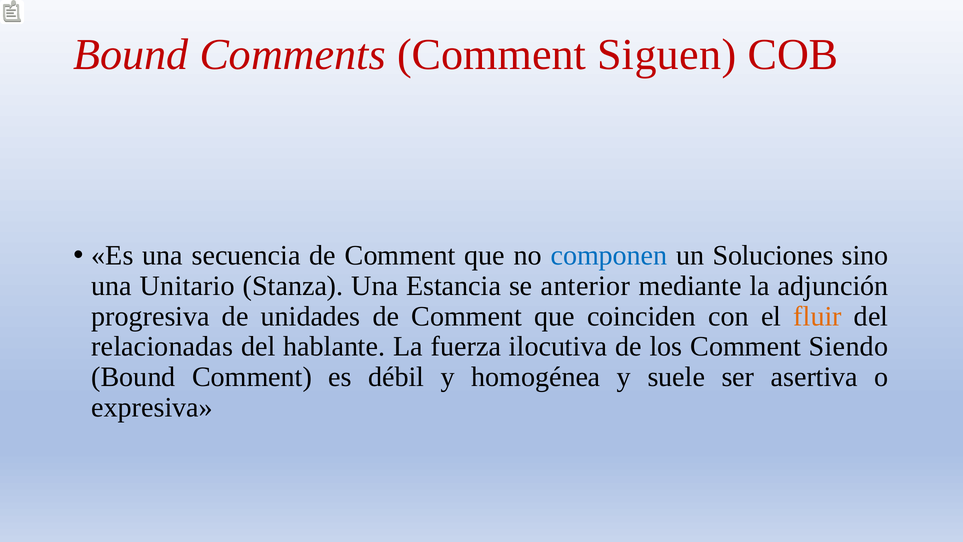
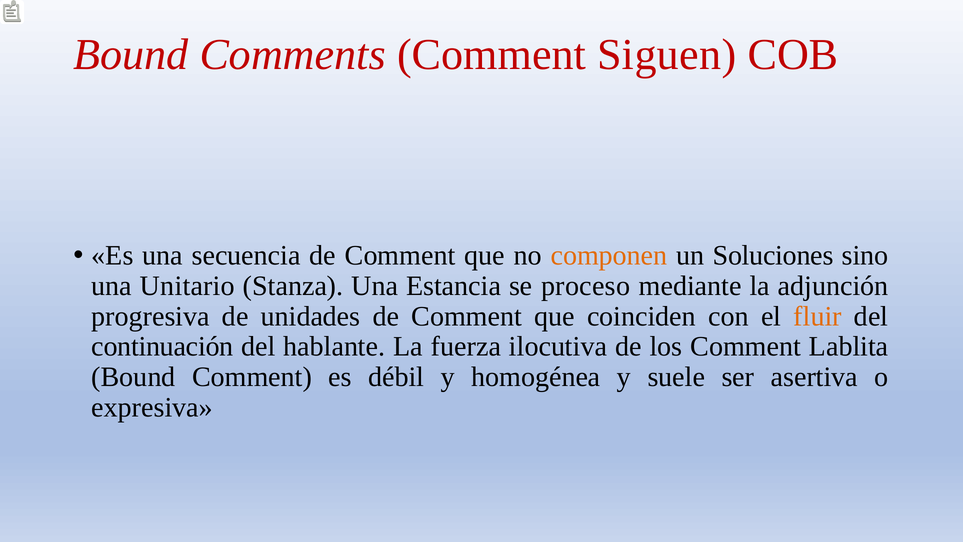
componen colour: blue -> orange (609, 255)
anterior: anterior -> proceso (586, 286)
relacionadas: relacionadas -> continuación (162, 346)
Siendo: Siendo -> Lablita (849, 346)
